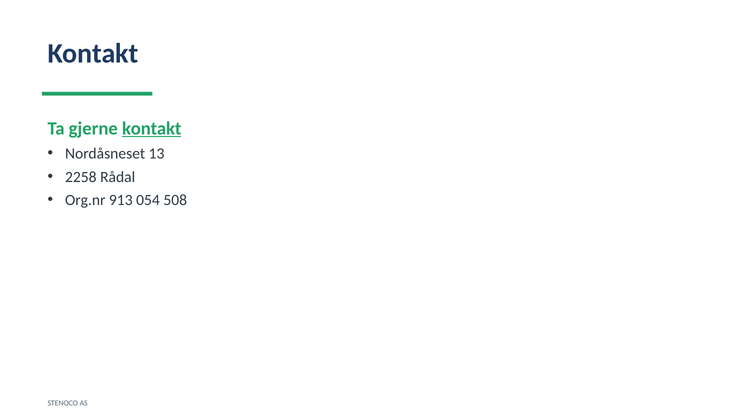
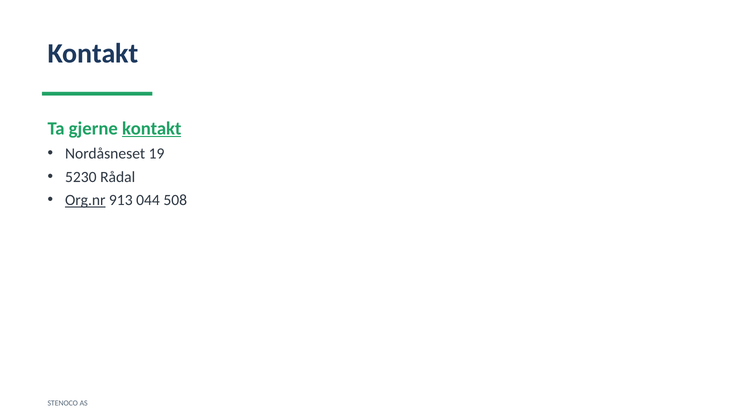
13: 13 -> 19 (157, 154)
2258: 2258 -> 5230 (81, 177)
Org.nr underline: none -> present (85, 200)
054: 054 -> 044 (148, 200)
